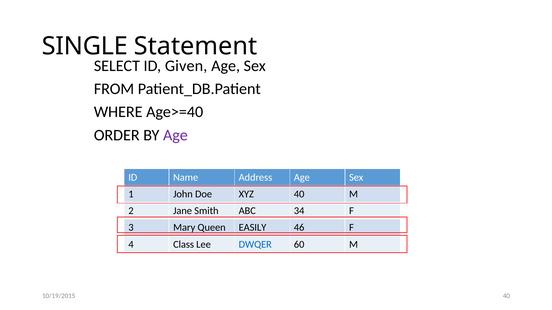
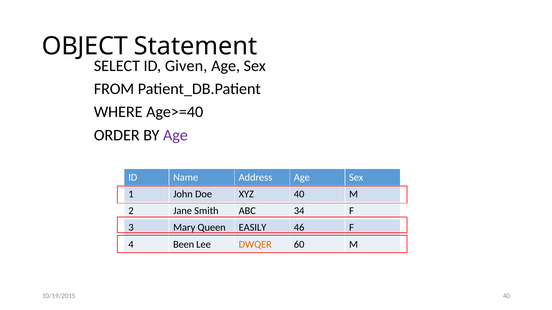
SINGLE: SINGLE -> OBJECT (85, 46)
Class: Class -> Been (184, 245)
DWQER colour: blue -> orange (255, 245)
